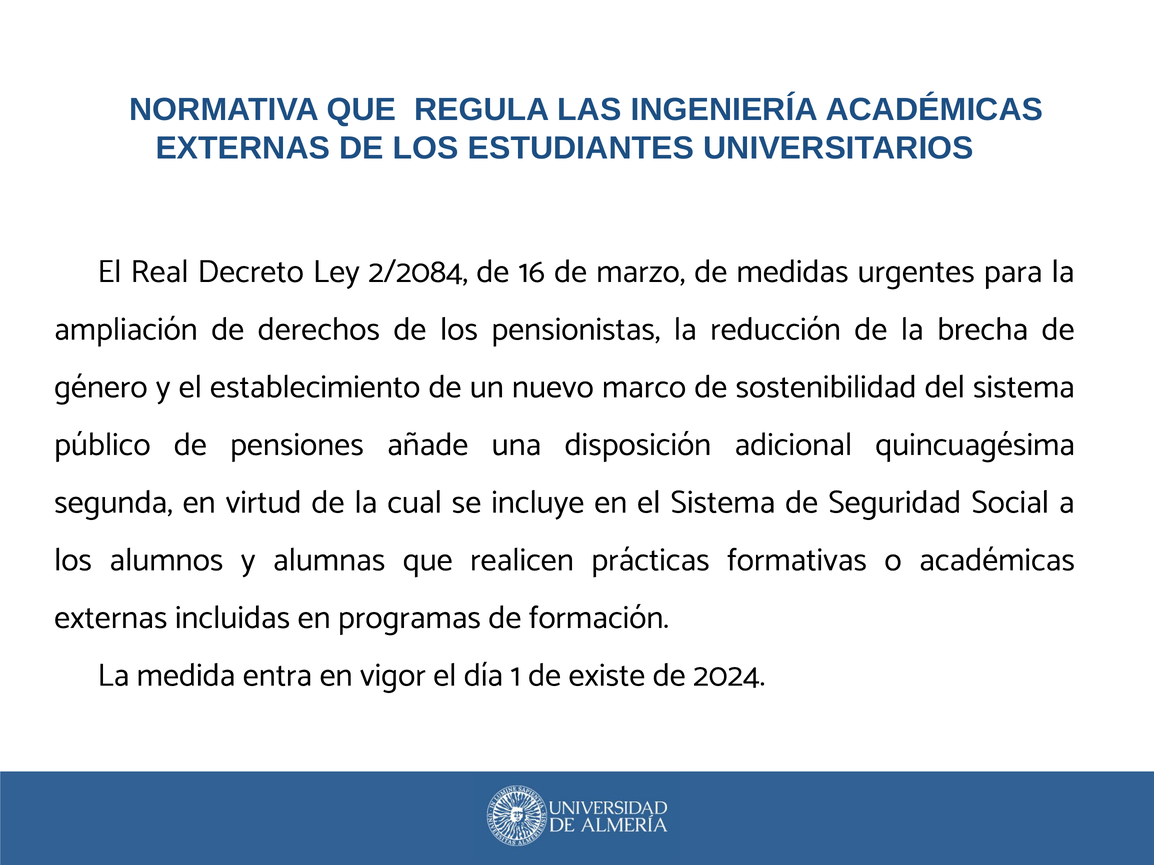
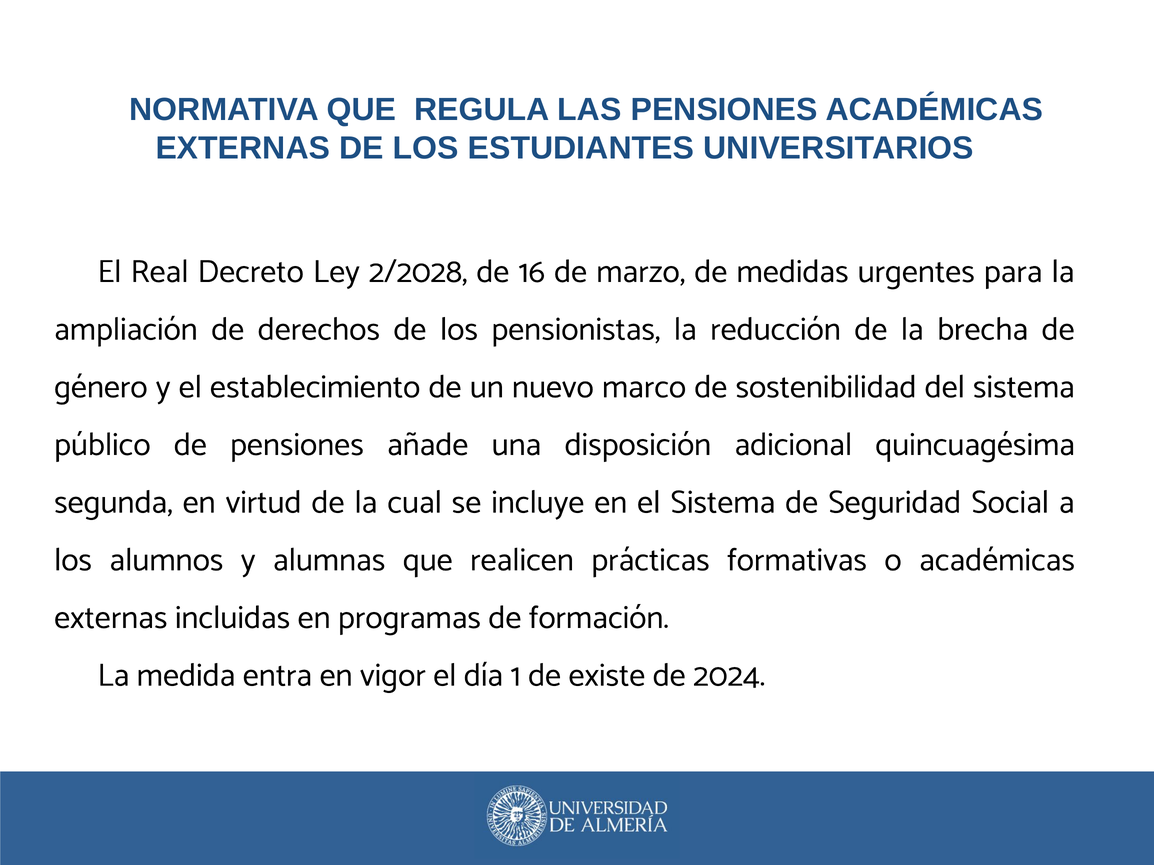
LAS INGENIERÍA: INGENIERÍA -> PENSIONES (724, 110)
2/2084: 2/2084 -> 2/2028 (418, 272)
